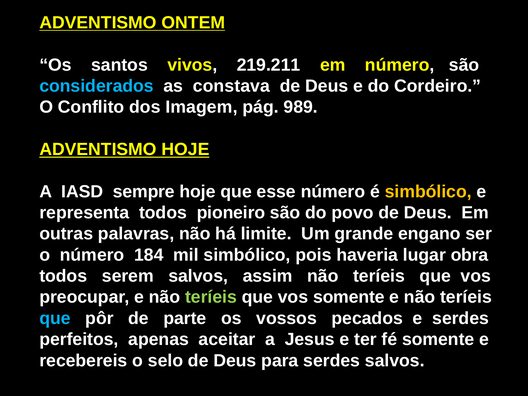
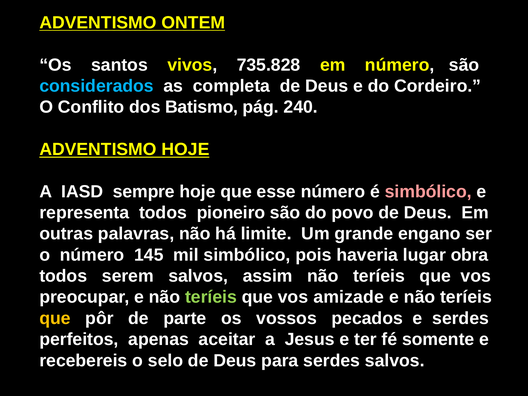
219.211: 219.211 -> 735.828 (269, 65)
constava: constava -> completa (231, 86)
Imagem: Imagem -> Batismo (202, 107)
989: 989 -> 240 (301, 107)
simbólico colour: yellow -> pink (428, 192)
184: 184 -> 145 (149, 255)
vos somente: somente -> amizade (349, 297)
que colour: light blue -> yellow (55, 318)
